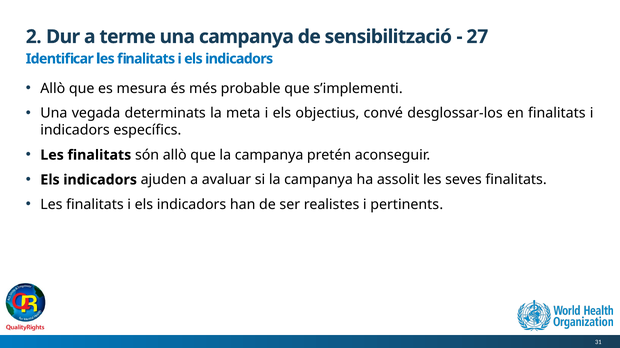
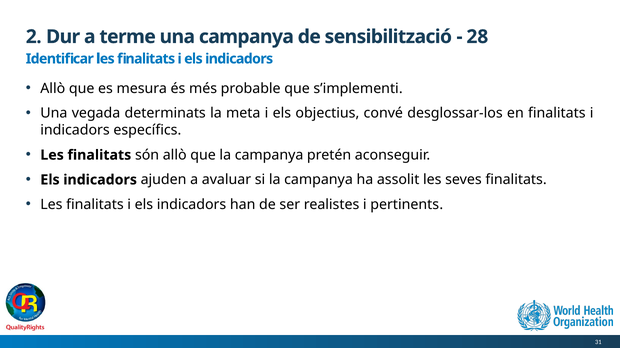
27: 27 -> 28 (477, 37)
